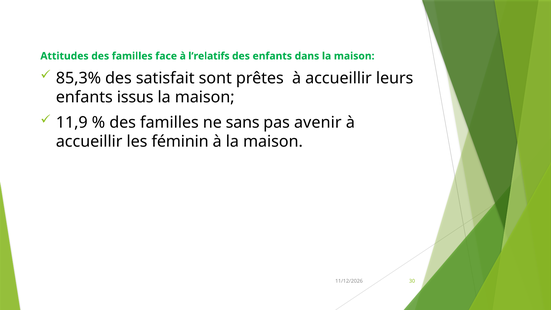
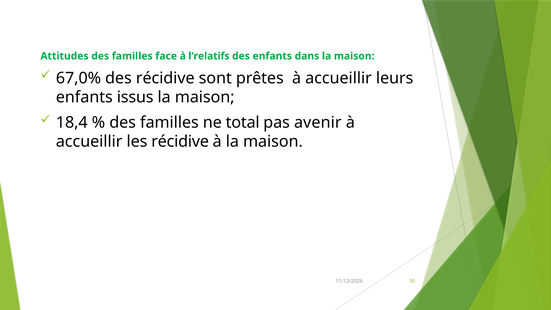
85,3%: 85,3% -> 67,0% (78, 78)
des satisfait: satisfait -> récidive (165, 78)
11,9: 11,9 -> 18,4 (72, 122)
sans: sans -> total (243, 122)
les féminin: féminin -> récidive (180, 142)
